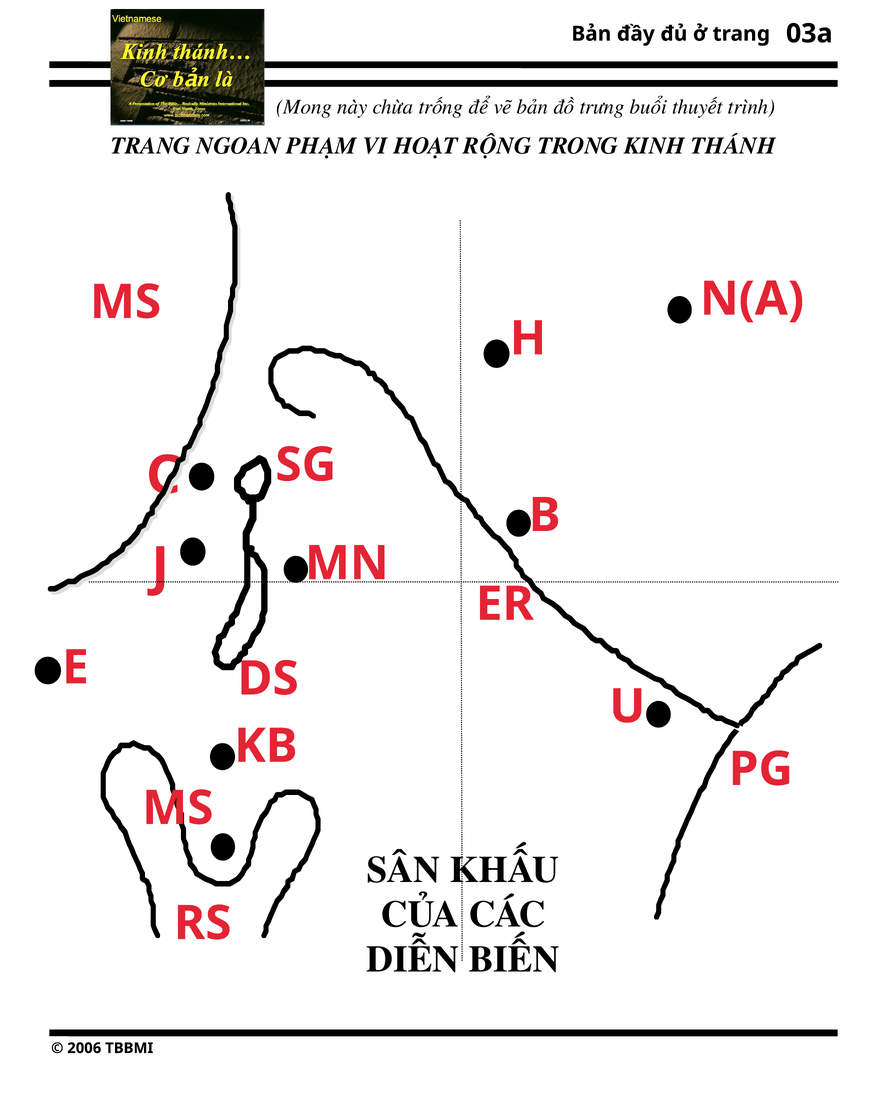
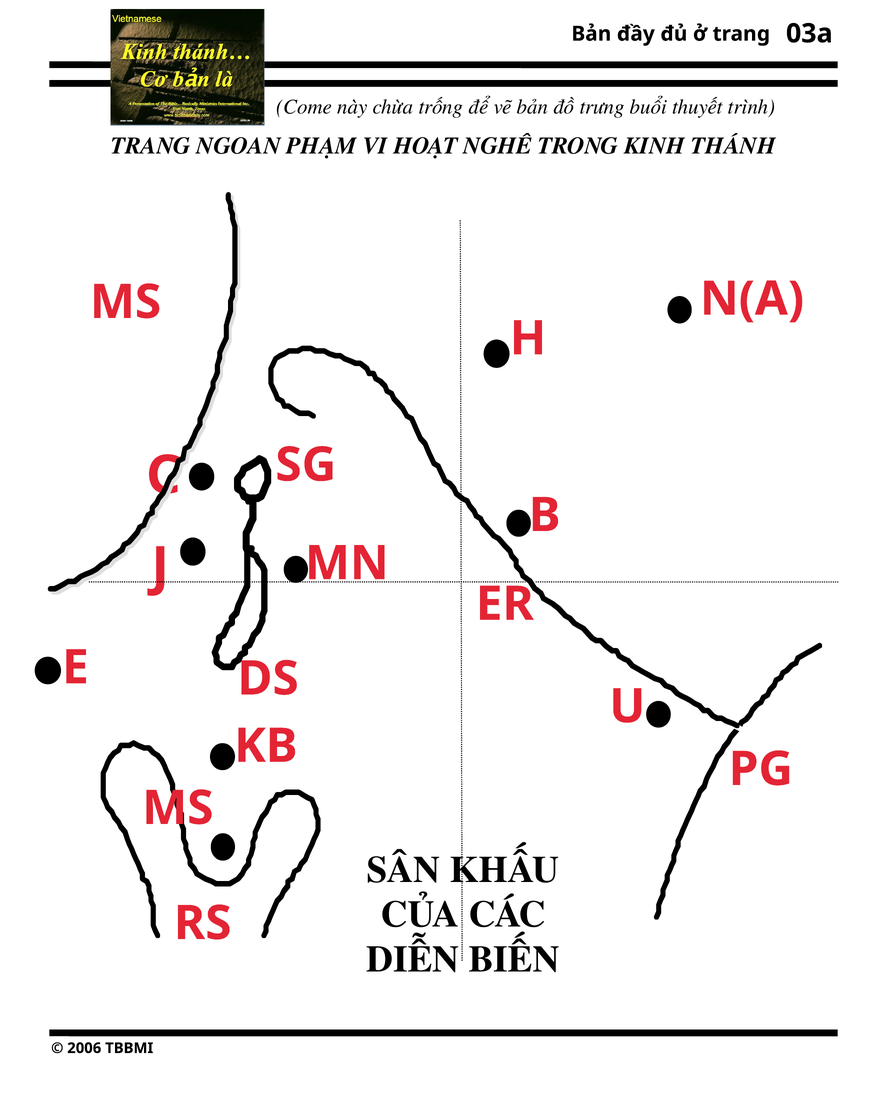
Mong: Mong -> Come (304, 107)
RỘNG: RỘNG -> NGHÊ (498, 146)
